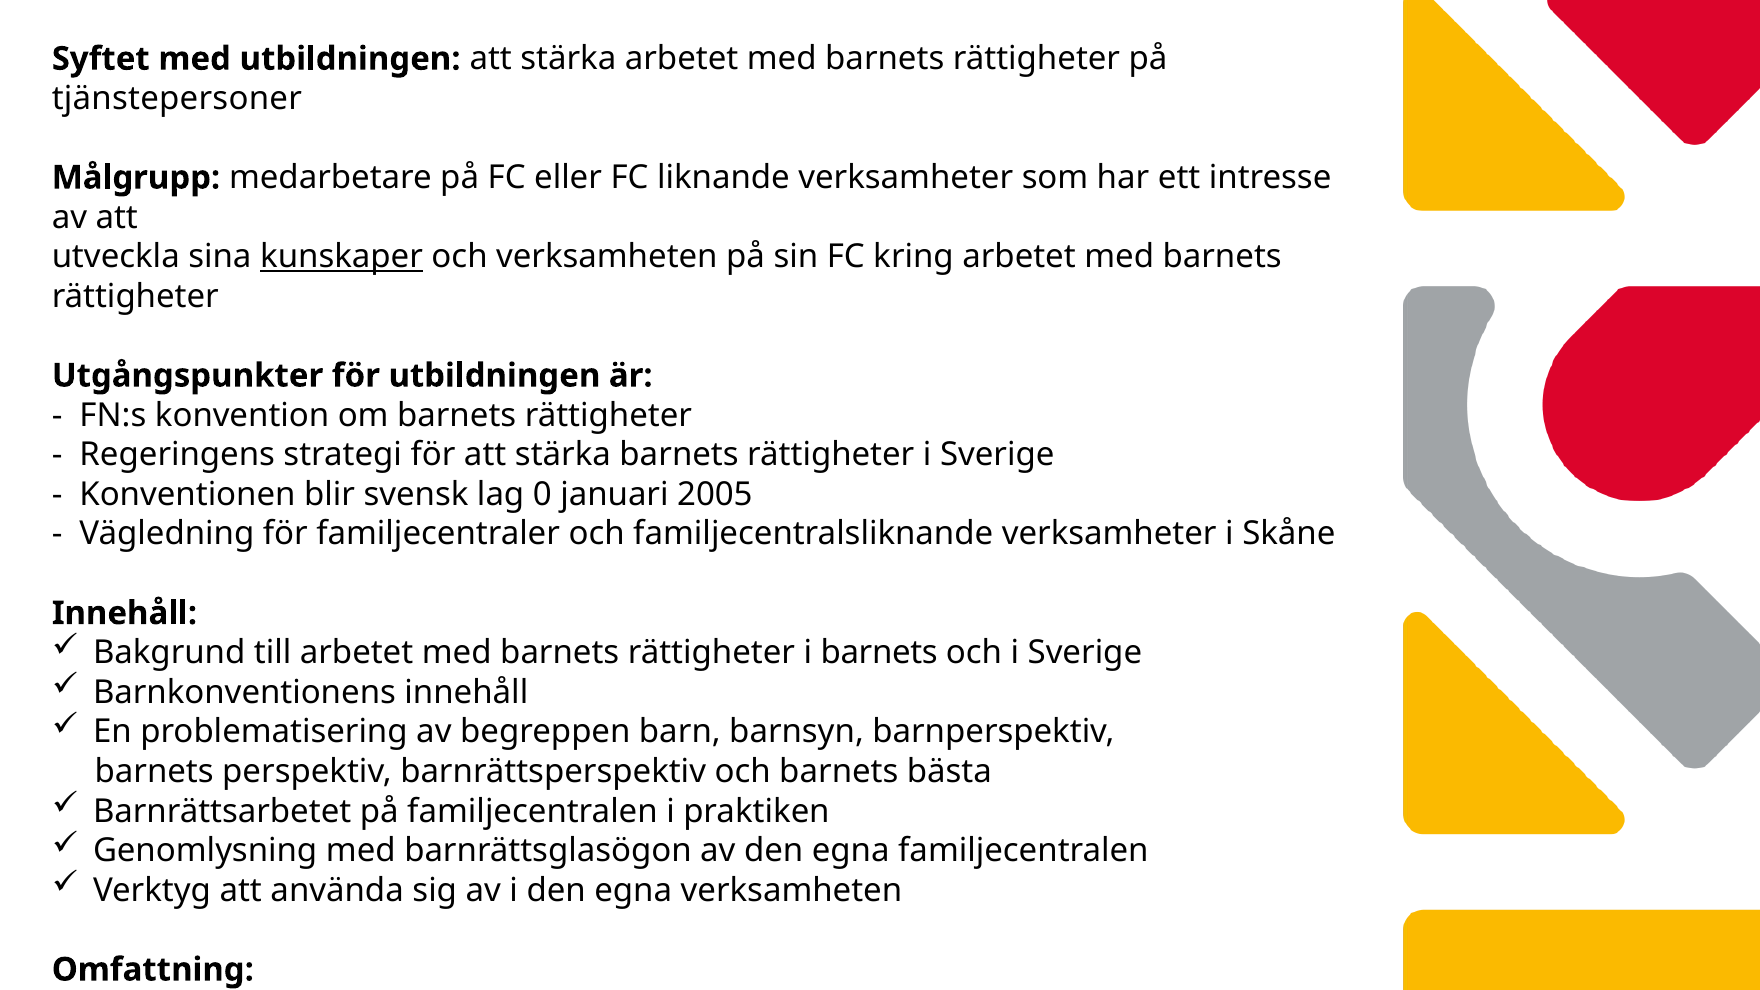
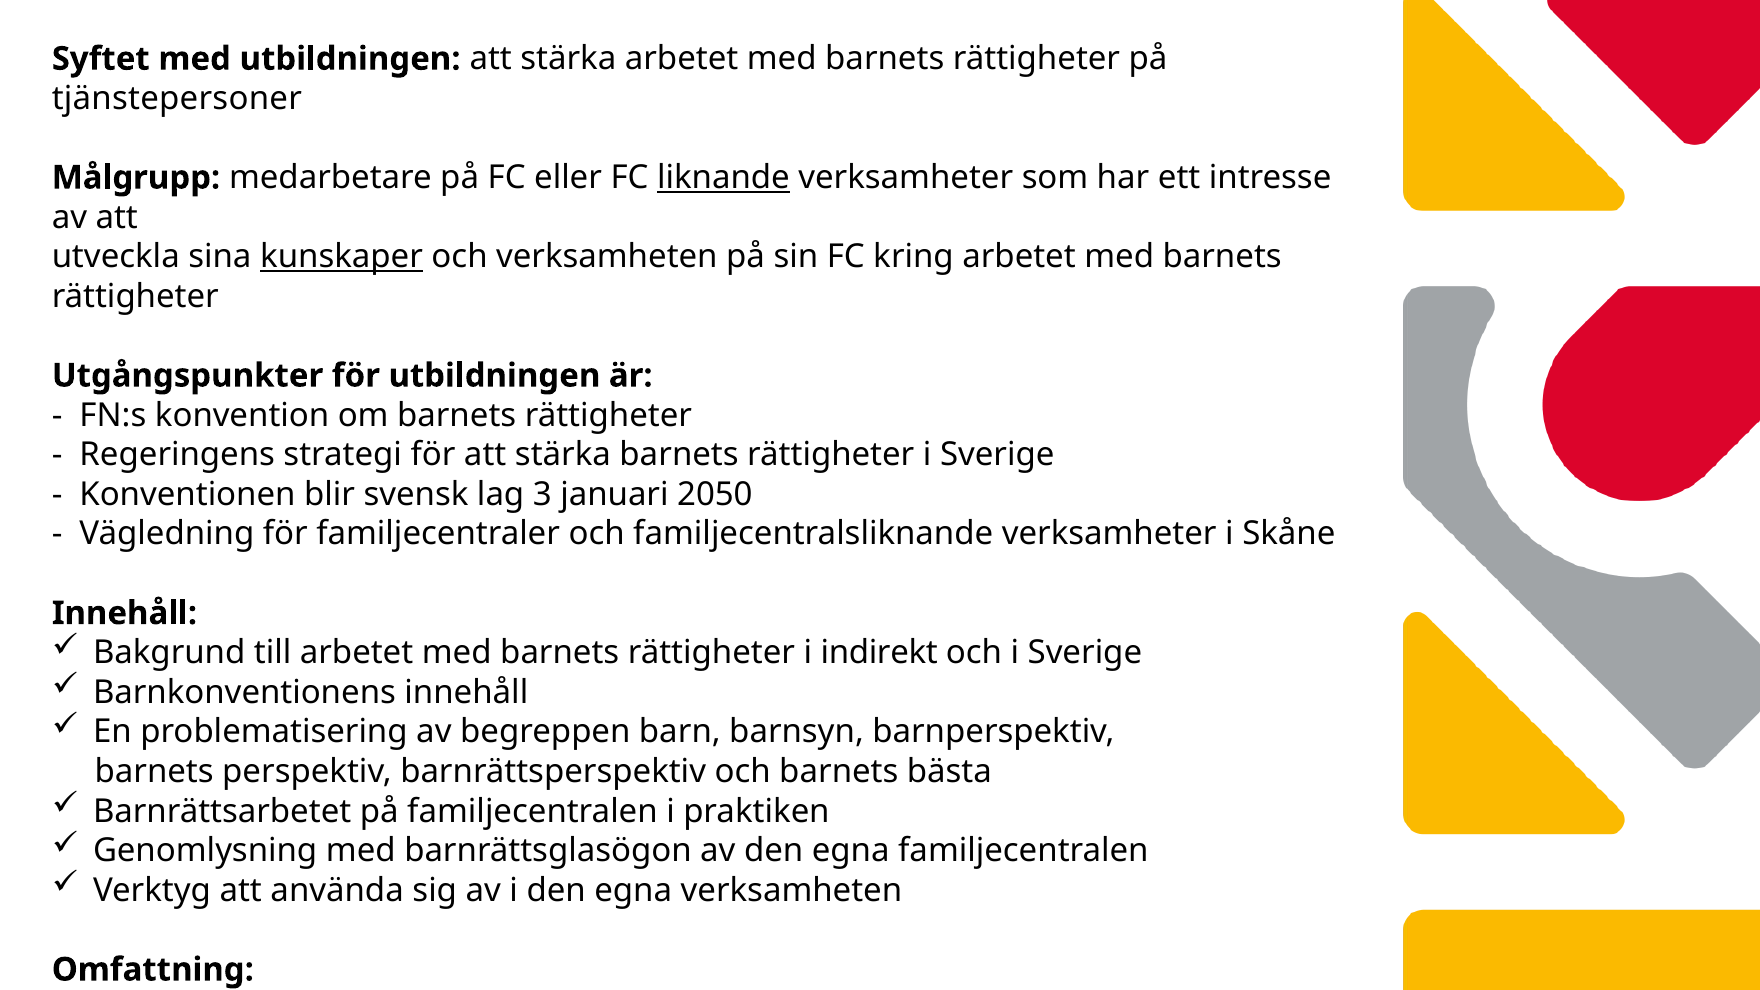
liknande underline: none -> present (723, 178)
0: 0 -> 3 (542, 494)
2005: 2005 -> 2050 (715, 494)
i barnets: barnets -> indirekt (879, 653)
